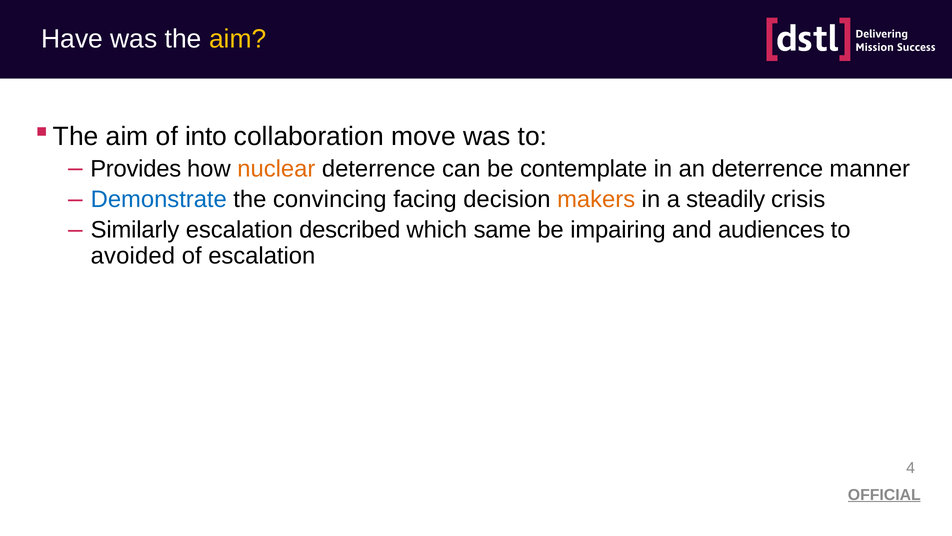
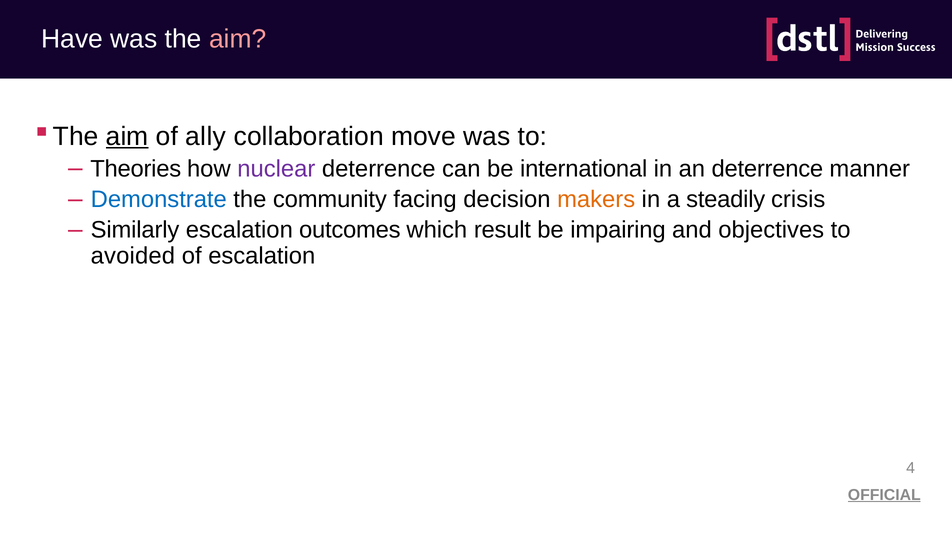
aim colour: yellow -> pink (238, 39)
aim underline: none -> present (127, 136)
into: into -> ally (206, 136)
Provides: Provides -> Theories (136, 168)
nuclear colour: orange -> purple (276, 168)
contemplate: contemplate -> international (584, 168)
convincing: convincing -> community (330, 199)
described: described -> outcomes (350, 230)
same: same -> result (502, 230)
audiences: audiences -> objectives (771, 230)
